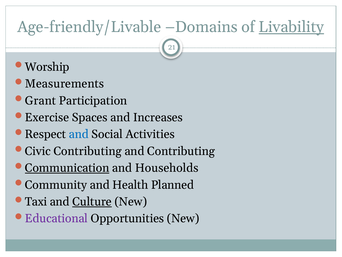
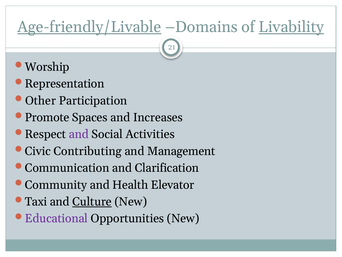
Age-friendly/Livable underline: none -> present (89, 27)
Measurements: Measurements -> Representation (65, 84)
Grant: Grant -> Other (40, 100)
Exercise: Exercise -> Promote (47, 117)
and colour: blue -> purple (79, 134)
and Contributing: Contributing -> Management (181, 151)
Communication underline: present -> none (67, 168)
Households: Households -> Clarification (167, 168)
Planned: Planned -> Elevator (173, 184)
